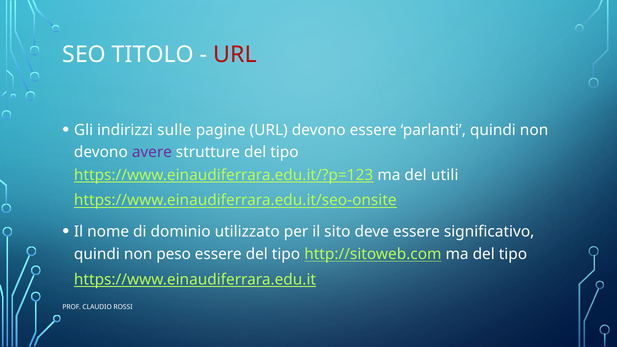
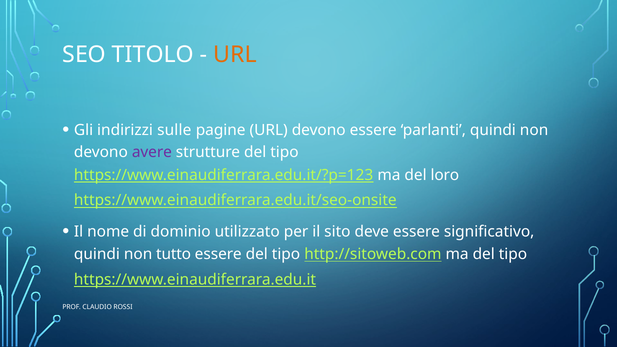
URL colour: red -> orange (235, 55)
utili: utili -> loro (445, 175)
peso: peso -> tutto (174, 254)
